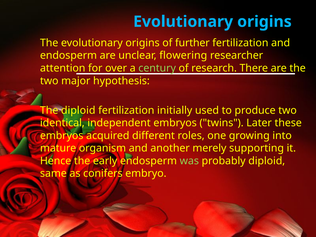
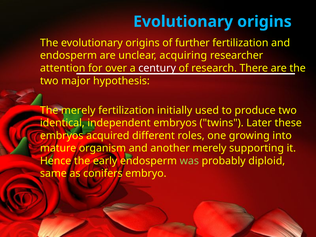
flowering: flowering -> acquiring (183, 56)
century colour: light green -> white (157, 68)
The diploid: diploid -> merely (78, 110)
